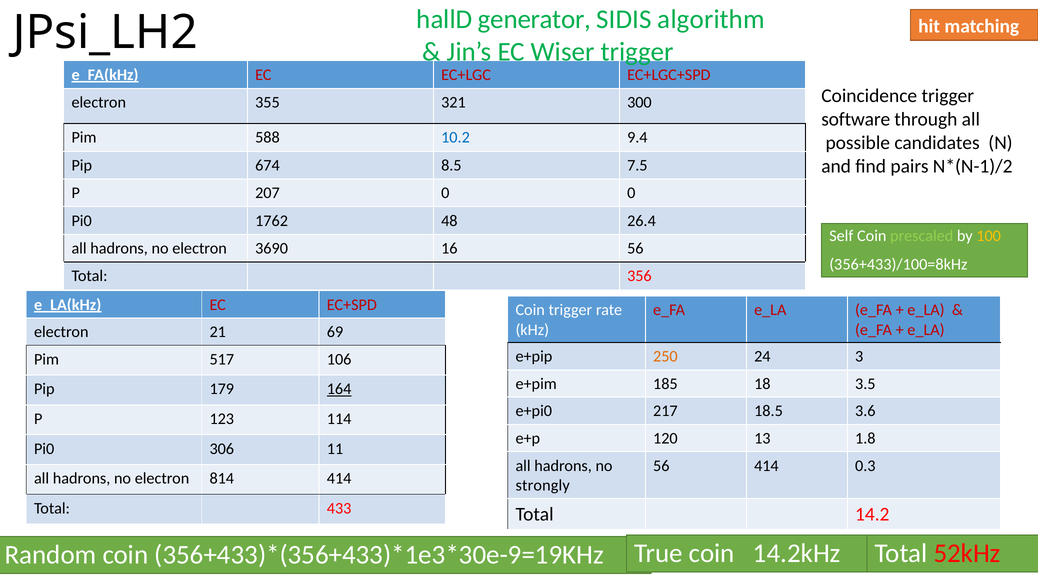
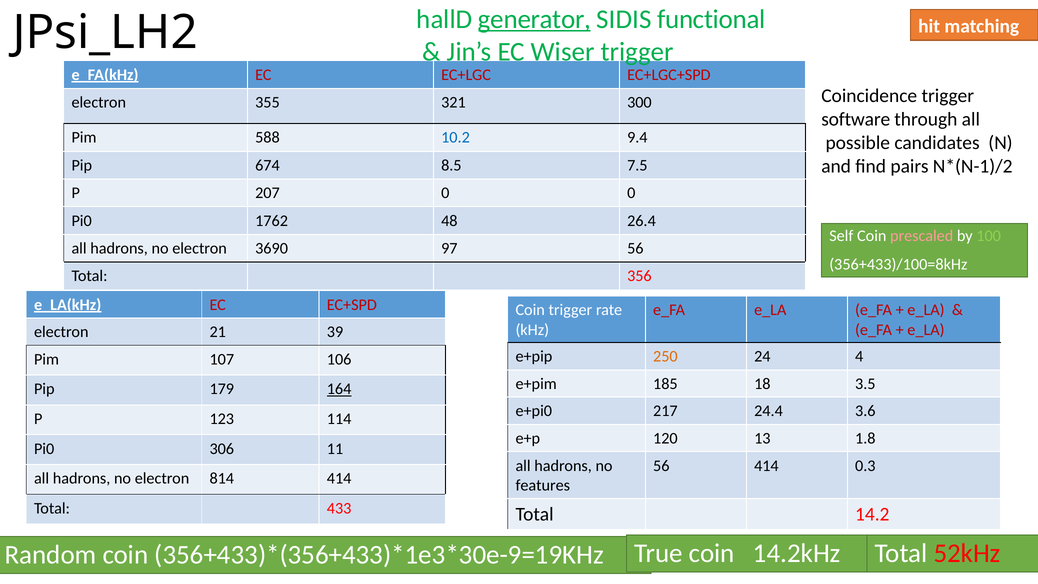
generator underline: none -> present (535, 19)
algorithm: algorithm -> functional (711, 19)
prescaled colour: light green -> pink (922, 236)
100 colour: yellow -> light green (989, 236)
16: 16 -> 97 (449, 248)
69: 69 -> 39 (335, 332)
3: 3 -> 4 (859, 356)
517: 517 -> 107 (222, 359)
18.5: 18.5 -> 24.4 (769, 411)
strongly: strongly -> features (543, 485)
